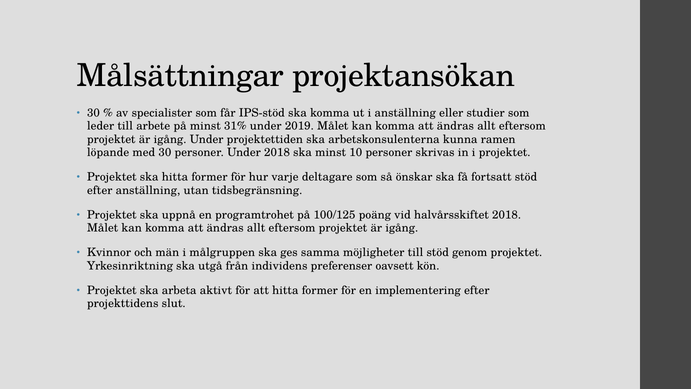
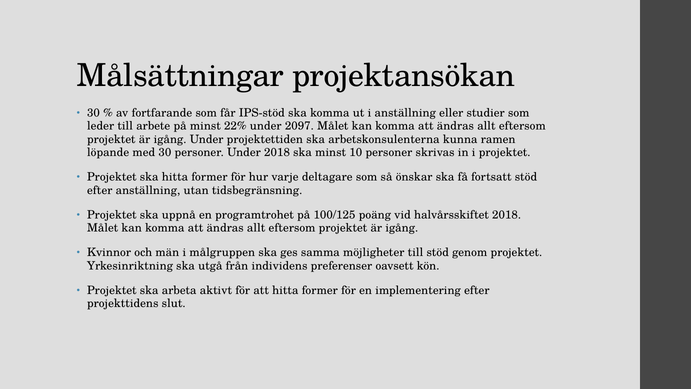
specialister: specialister -> fortfarande (162, 113)
31%: 31% -> 22% (235, 126)
2019: 2019 -> 2097 (299, 126)
